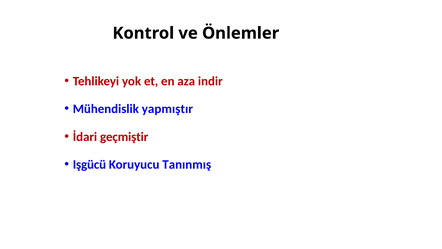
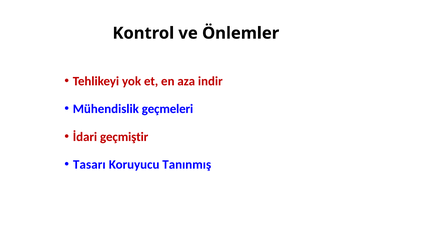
yapmıştır: yapmıştır -> geçmeleri (167, 109)
Işgücü: Işgücü -> Tasarı (89, 164)
